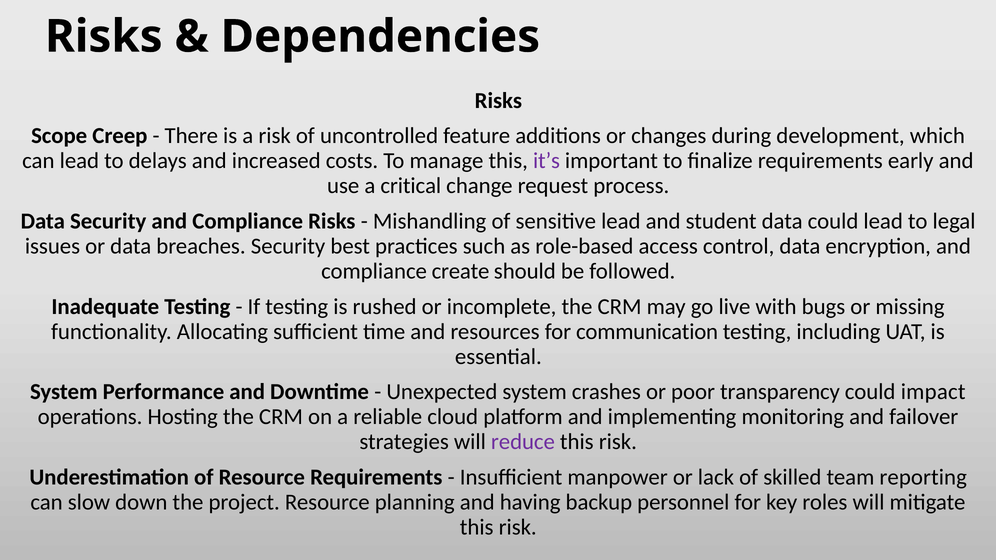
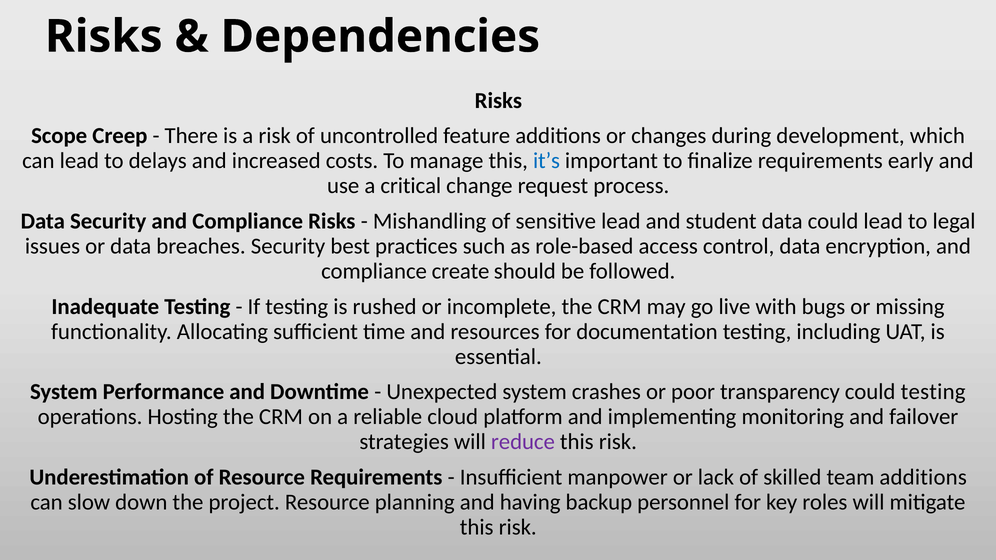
it’s colour: purple -> blue (547, 161)
communication: communication -> documentation (647, 332)
could impact: impact -> testing (933, 392)
team reporting: reporting -> additions (923, 477)
